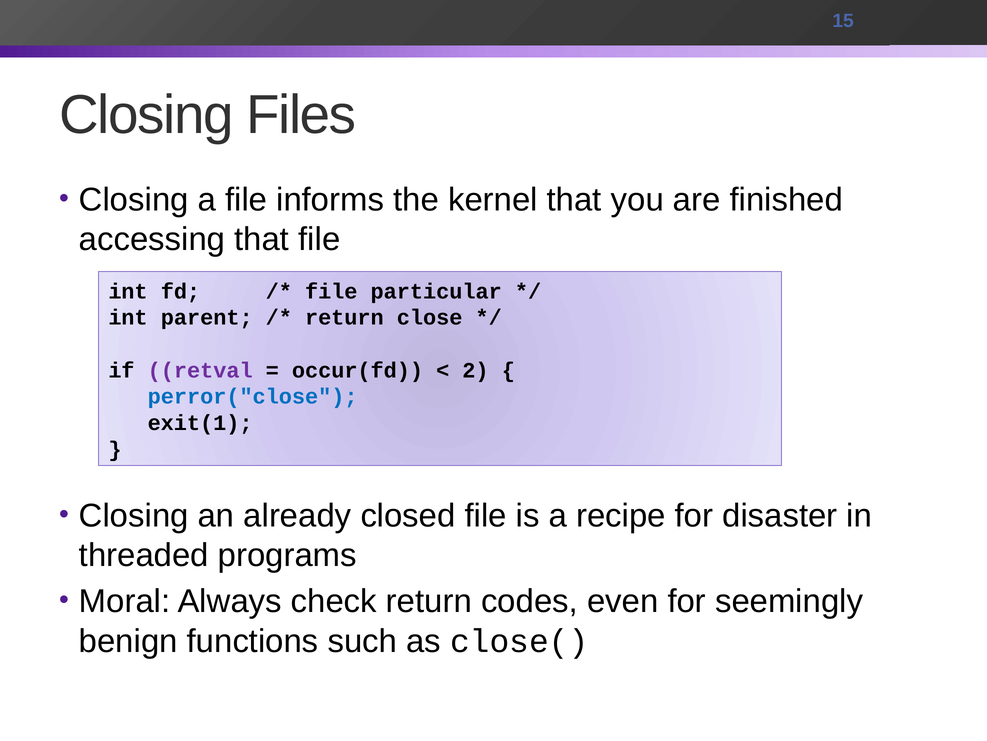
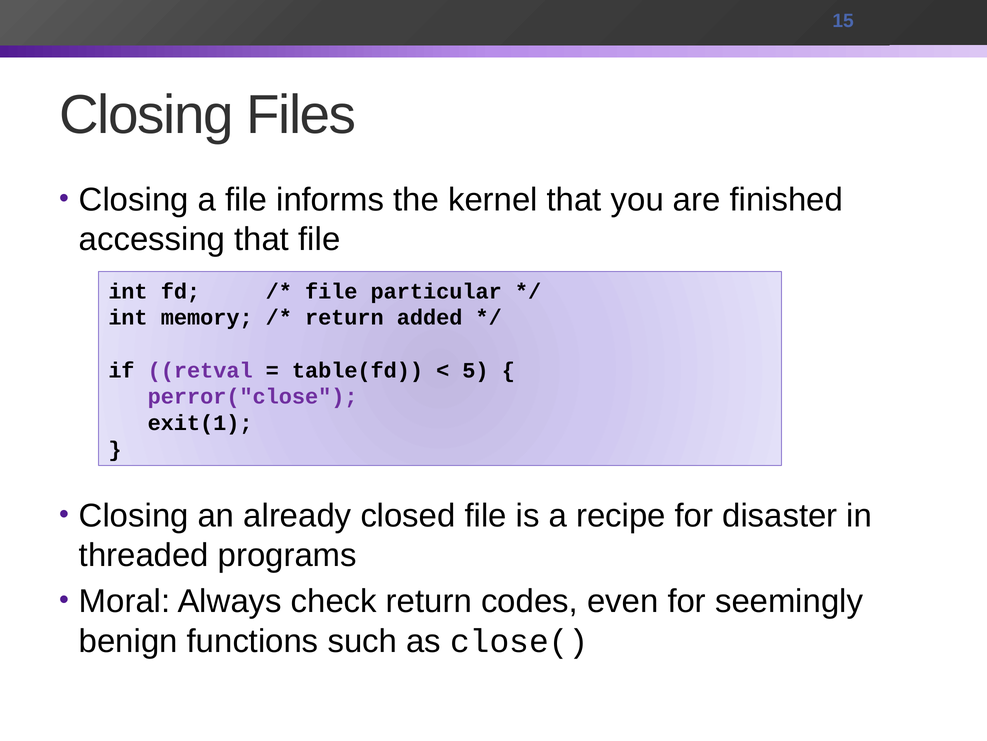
parent: parent -> memory (207, 317)
close: close -> added (430, 317)
occur(fd: occur(fd -> table(fd (358, 370)
2: 2 -> 5 (475, 370)
perror("close colour: blue -> purple (253, 396)
